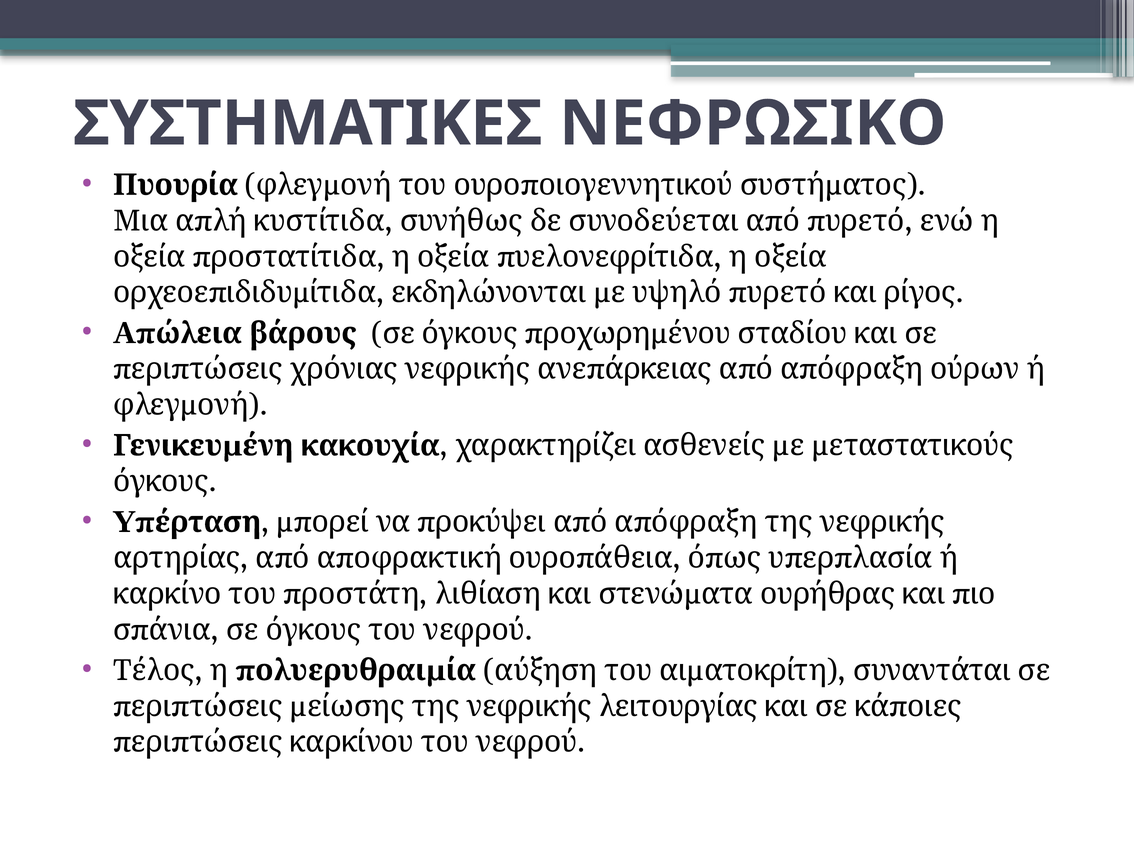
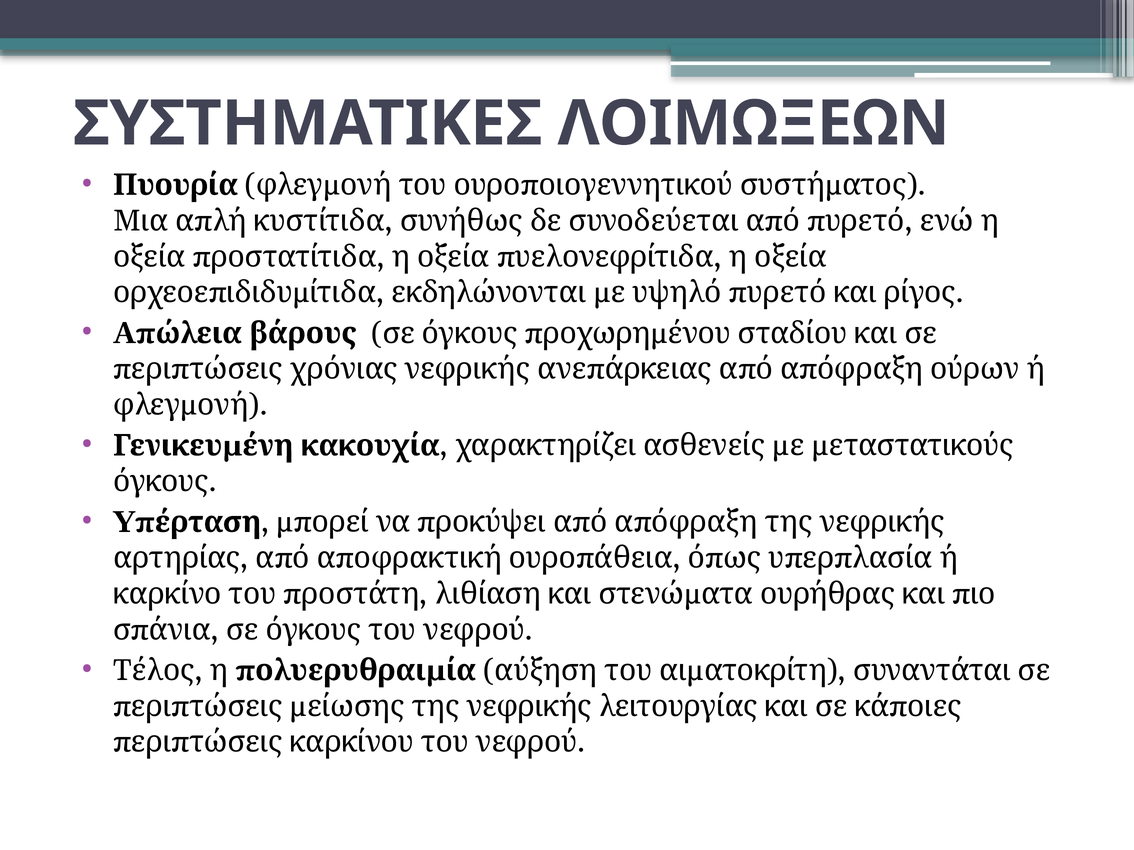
ΝΕΦΡΩΣΙΚΟ: ΝΕΦΡΩΣΙΚΟ -> ΛΟΙΜΩΞΕΩΝ (753, 124)
